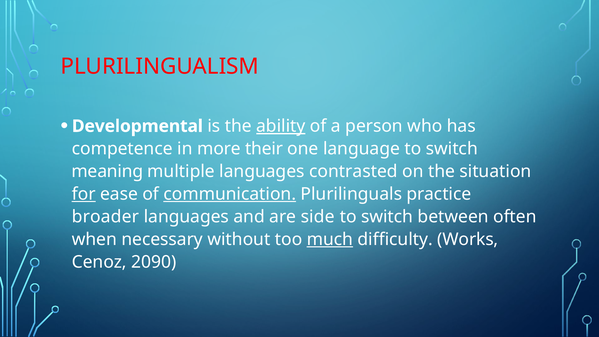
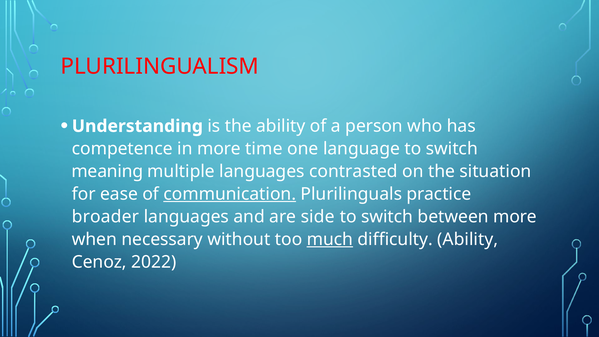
Developmental: Developmental -> Understanding (137, 126)
ability underline: present -> none (281, 126)
their: their -> time (264, 149)
for underline: present -> none (84, 194)
between often: often -> more (515, 217)
difficulty Works: Works -> Ability (468, 239)
2090: 2090 -> 2022 (154, 262)
